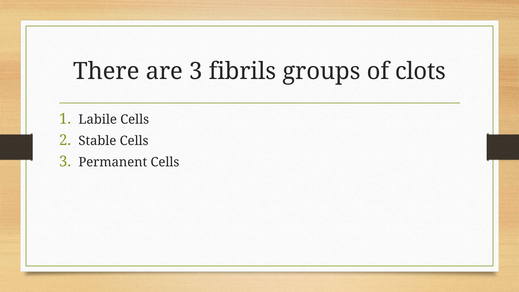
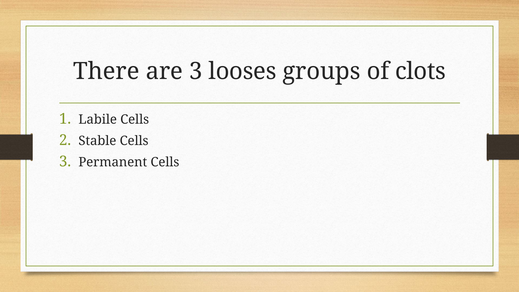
fibrils: fibrils -> looses (243, 71)
